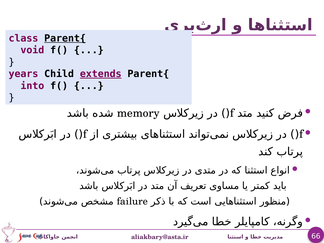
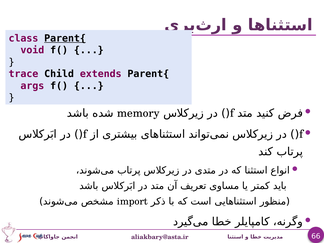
years: years -> trace (23, 74)
extends underline: present -> none (101, 74)
into: into -> args (32, 86)
failure: failure -> import (132, 201)
